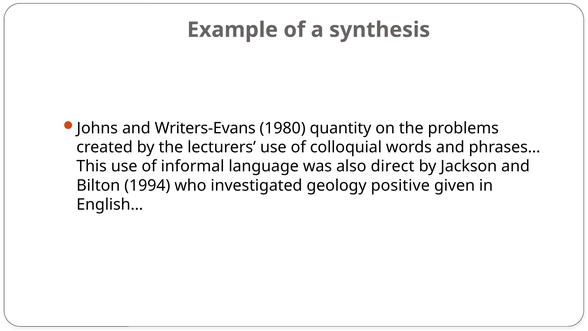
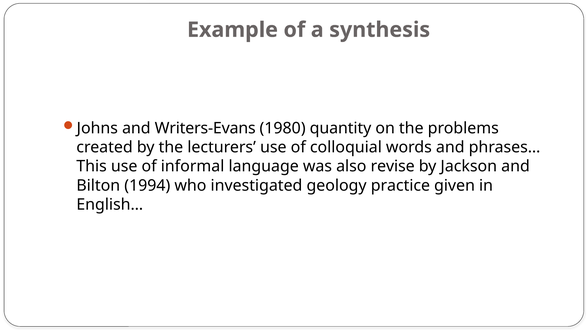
direct: direct -> revise (393, 166)
positive: positive -> practice (400, 185)
